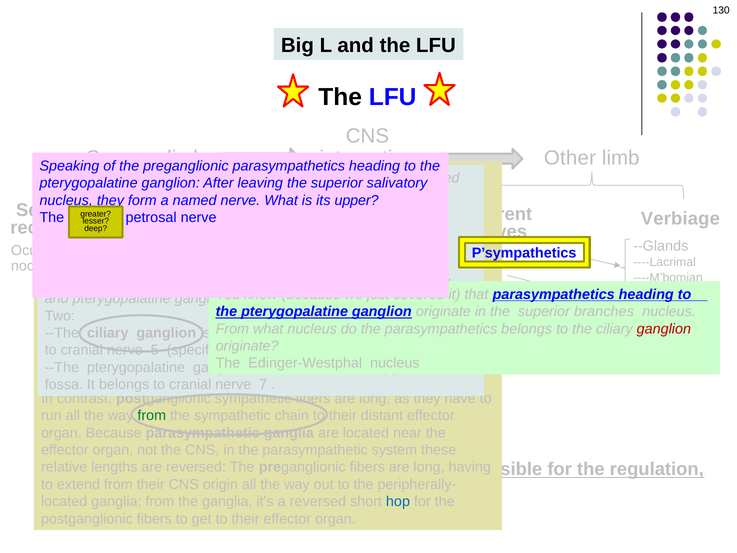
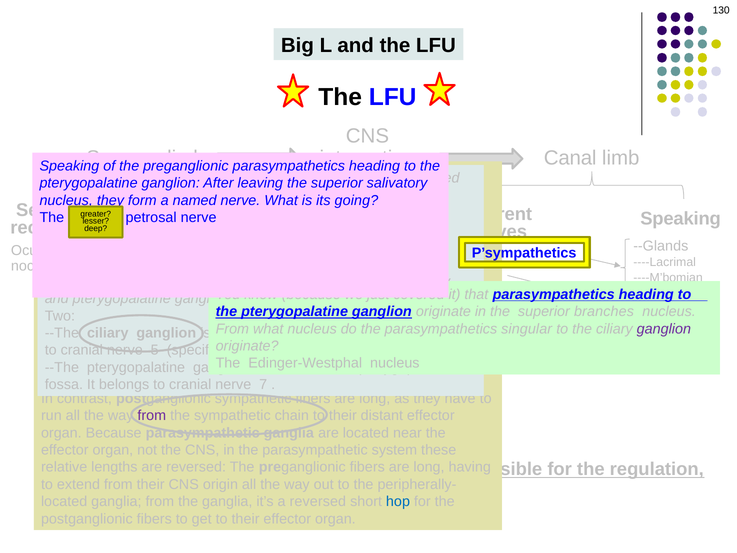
Other: Other -> Canal (570, 158)
upper: upper -> going (356, 200)
Verbiage: Verbiage -> Speaking (681, 219)
belongs: belongs -> singular (527, 329)
ganglion colour: red -> purple (664, 329)
from colour: green -> purple (152, 415)
